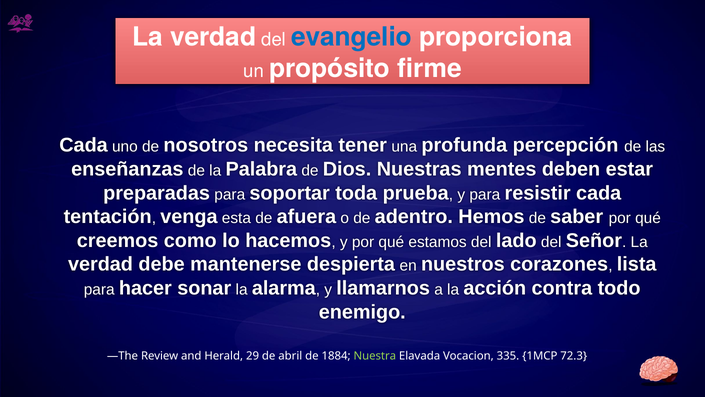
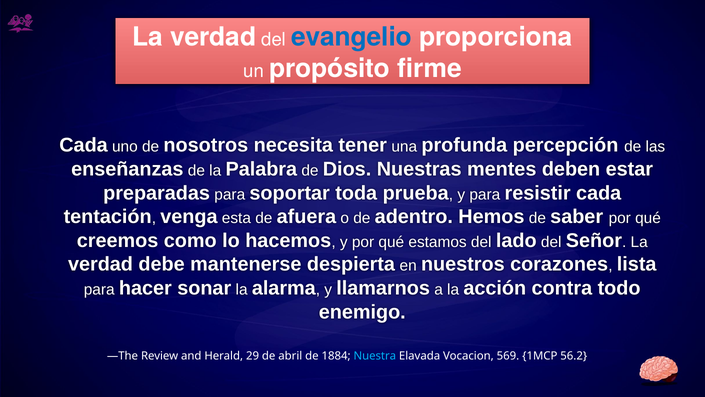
Nuestra colour: light green -> light blue (375, 355)
335: 335 -> 569 (508, 355)
72.3: 72.3 -> 56.2 (574, 355)
